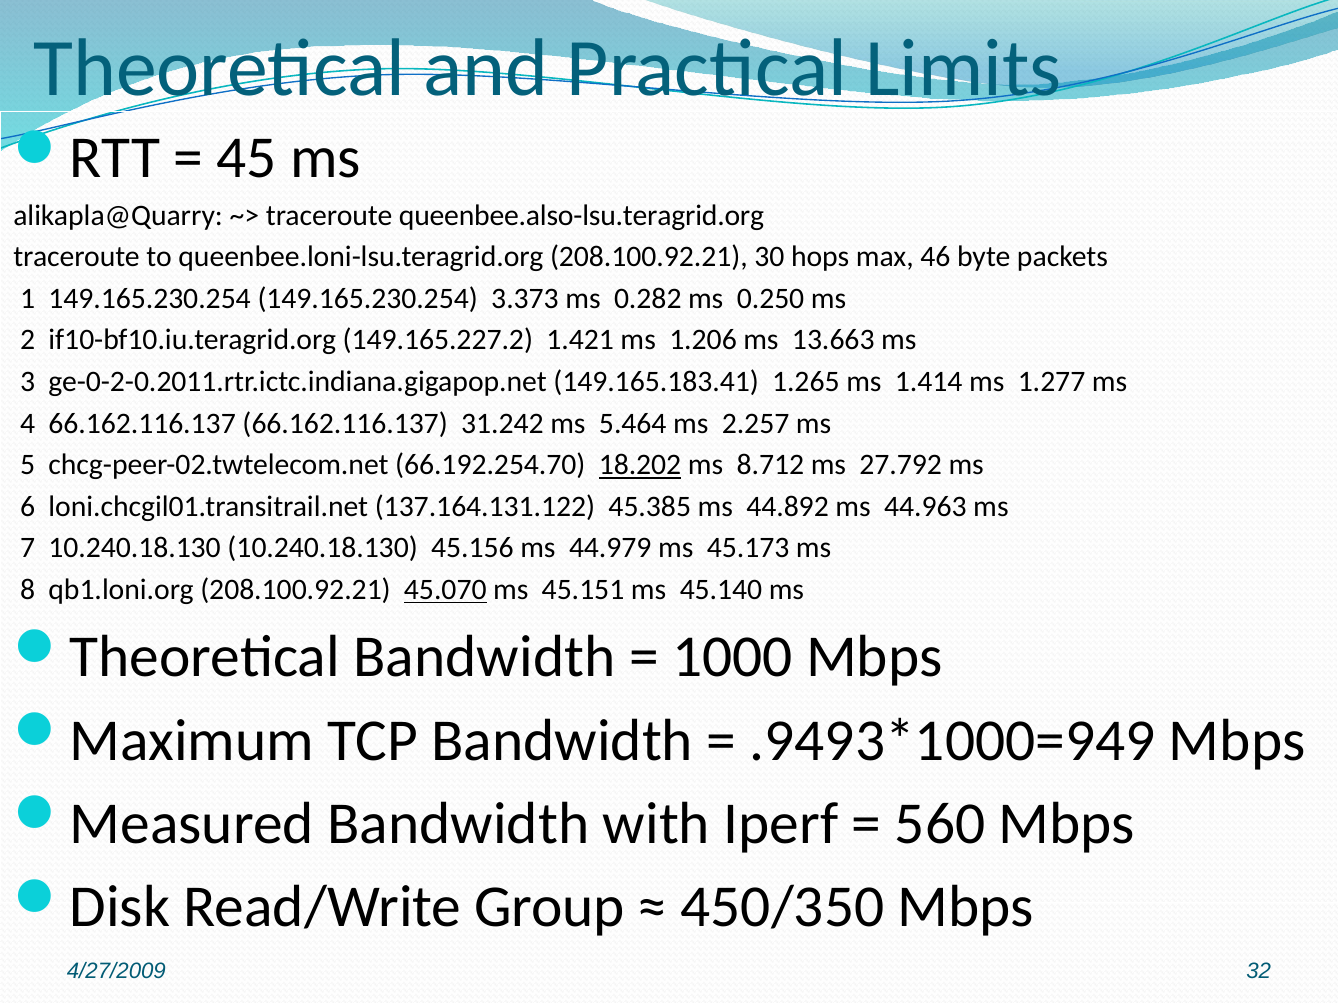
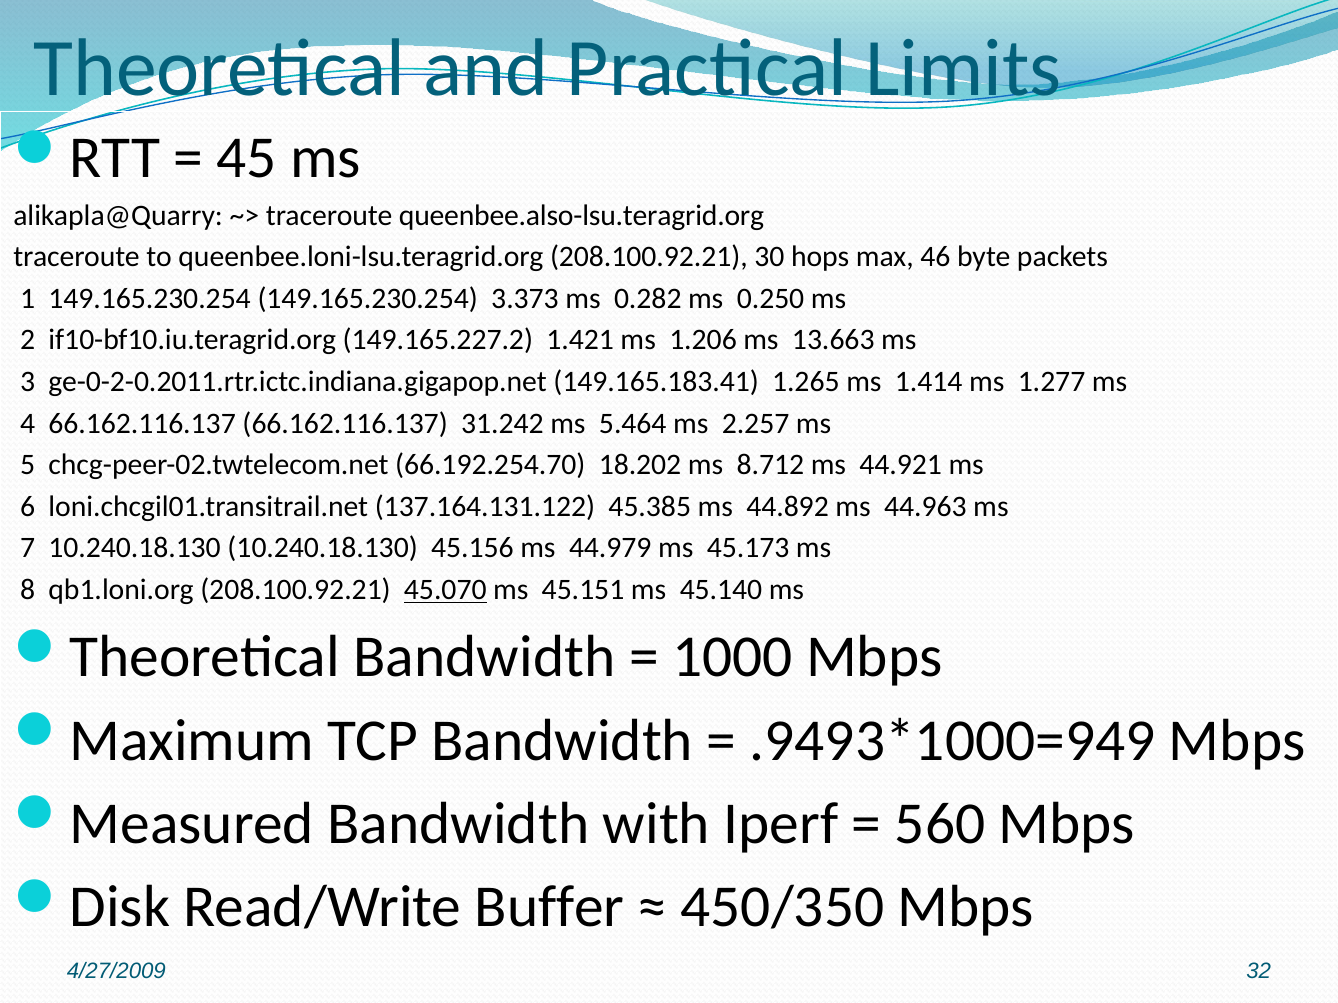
18.202 underline: present -> none (640, 465)
27.792: 27.792 -> 44.921 (901, 465)
Group: Group -> Buffer (550, 907)
